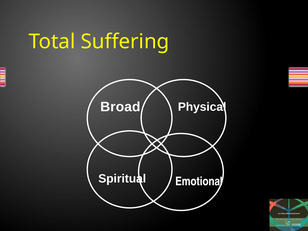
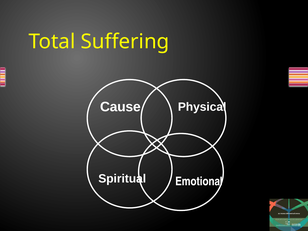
Broad: Broad -> Cause (120, 107)
